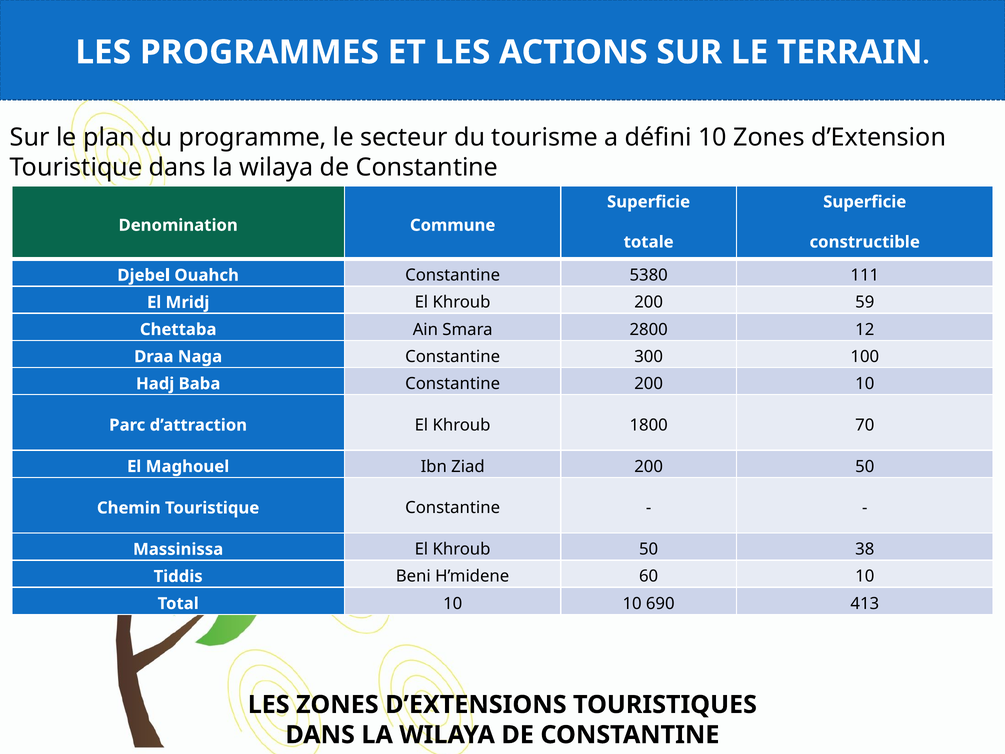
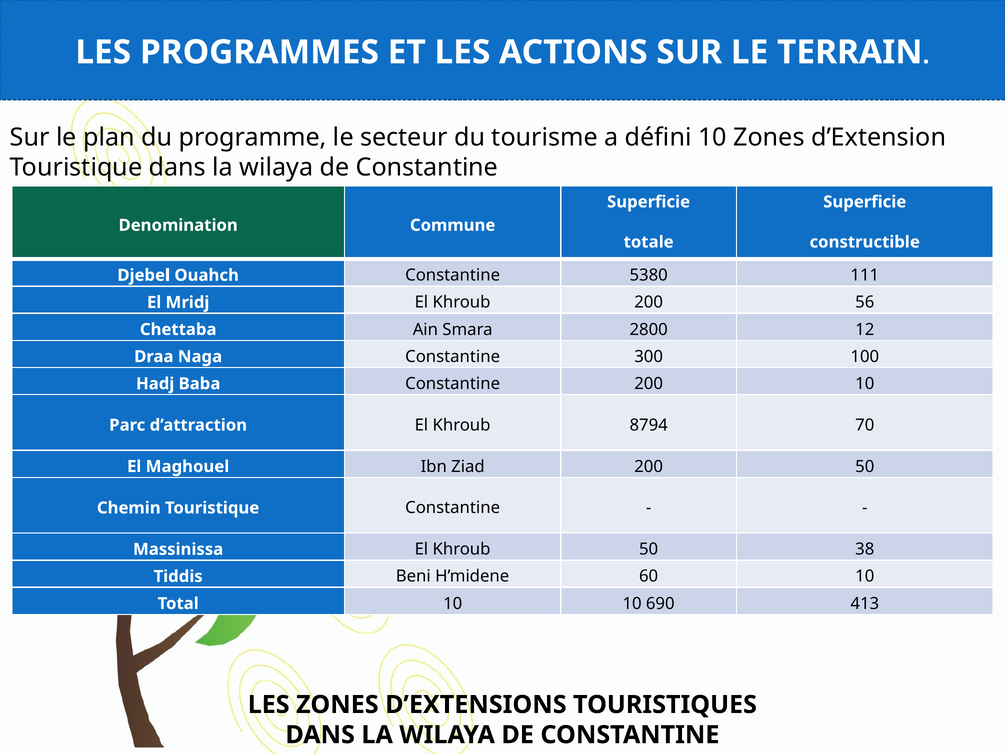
59: 59 -> 56 (865, 302)
1800: 1800 -> 8794 (649, 425)
